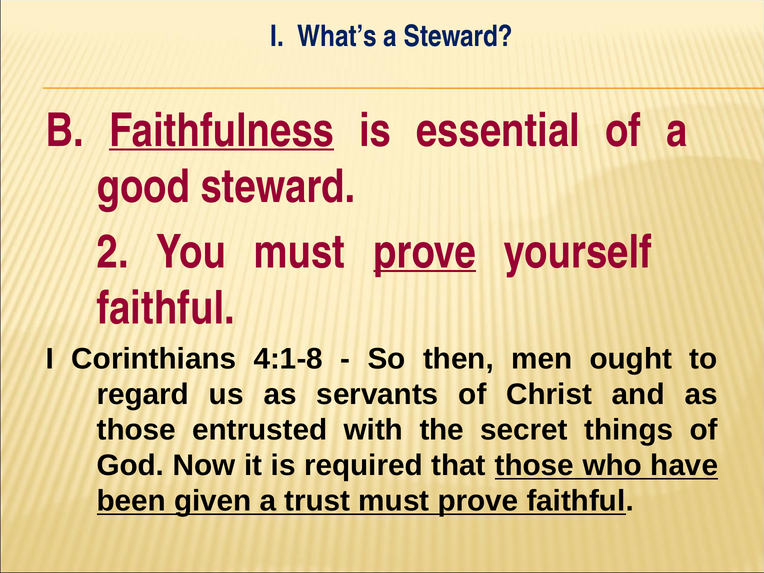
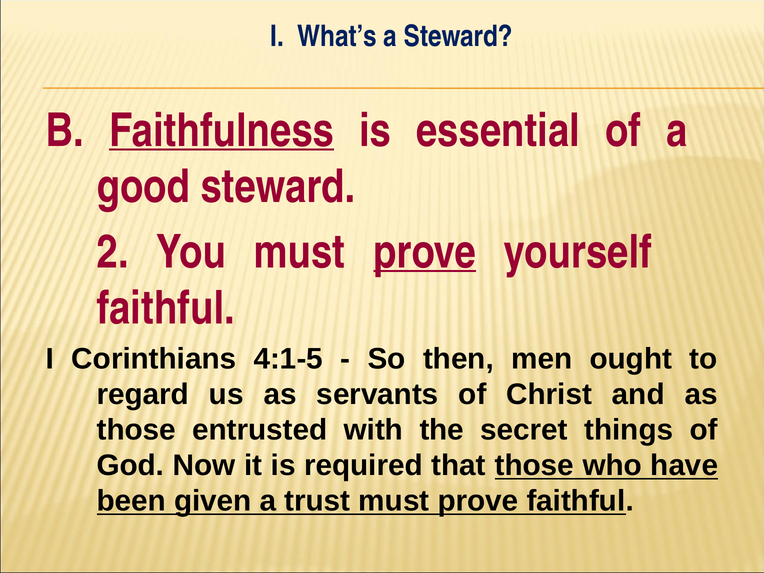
4:1-8: 4:1-8 -> 4:1-5 (288, 359)
